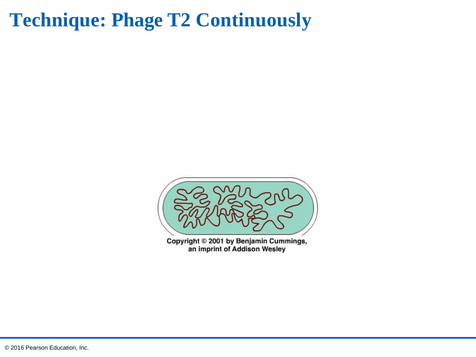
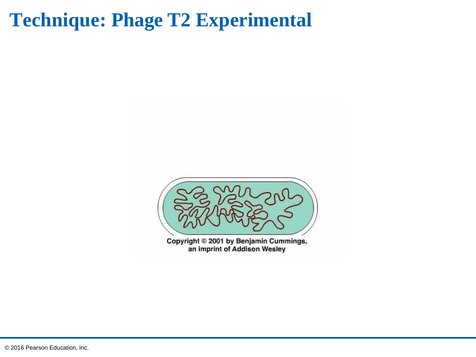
Continuously: Continuously -> Experimental (254, 20)
